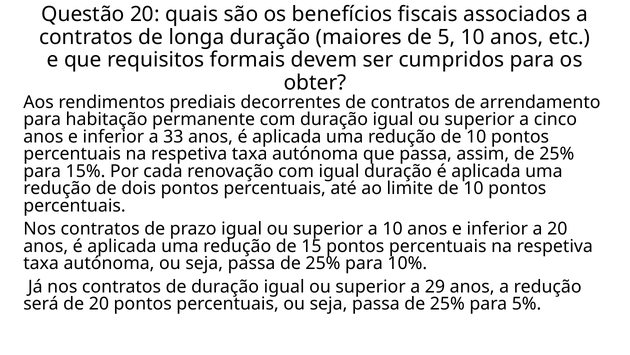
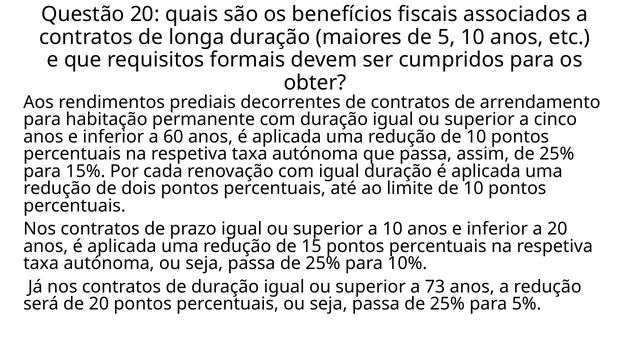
33: 33 -> 60 (173, 137)
29: 29 -> 73 (435, 286)
